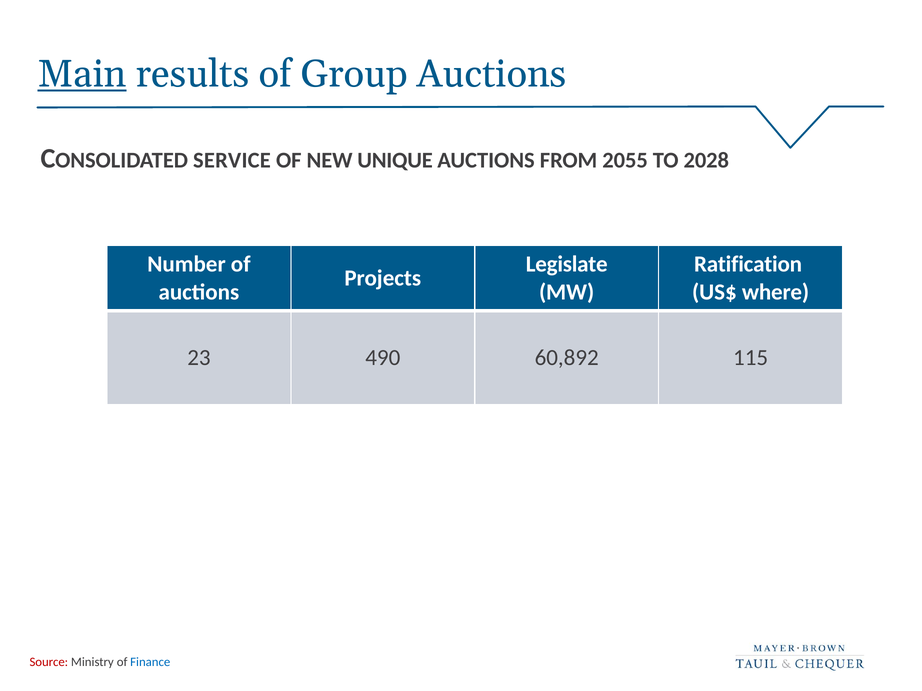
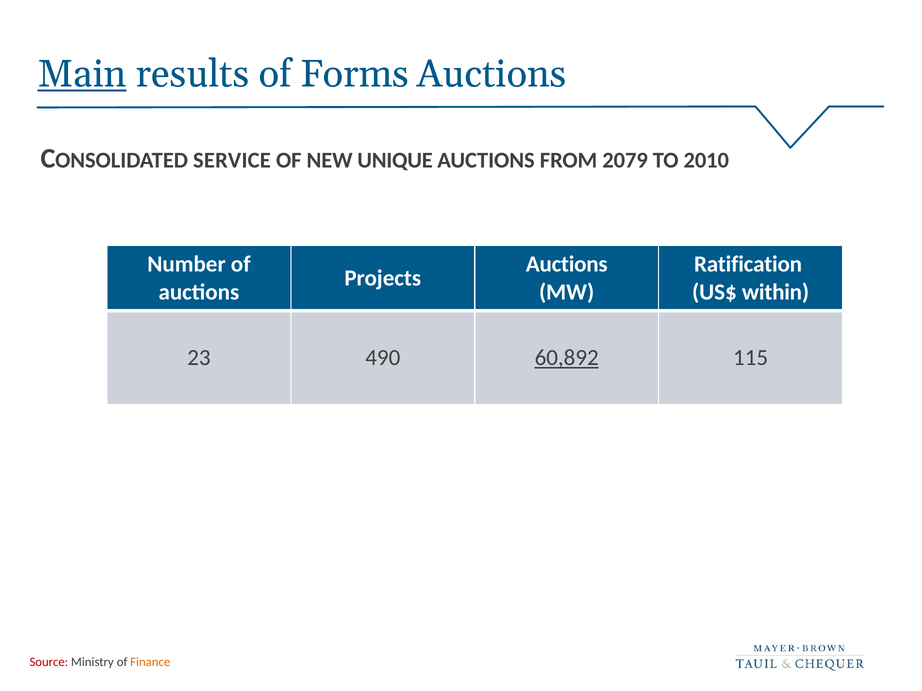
Group: Group -> Forms (355, 74)
2055: 2055 -> 2079 (625, 161)
2028: 2028 -> 2010 (706, 161)
Legislate: Legislate -> Auctions (567, 264)
where: where -> within (776, 293)
60,892 underline: none -> present (567, 358)
Finance colour: blue -> orange (150, 663)
